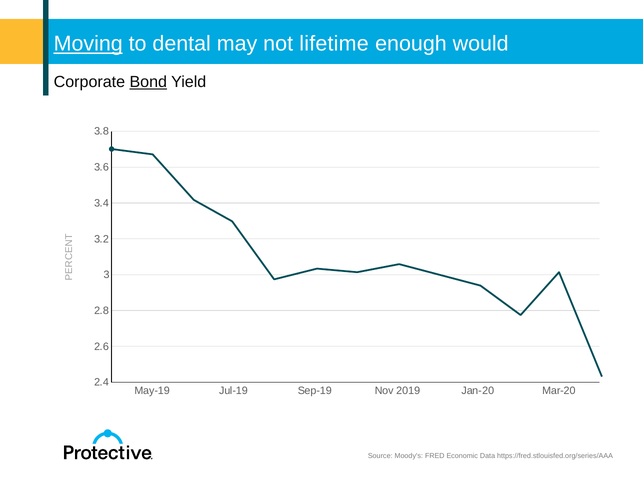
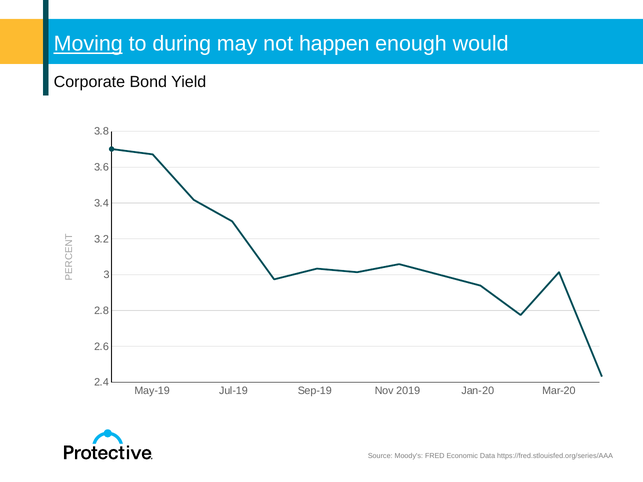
dental: dental -> during (182, 44)
lifetime: lifetime -> happen (334, 44)
Bond underline: present -> none (148, 82)
